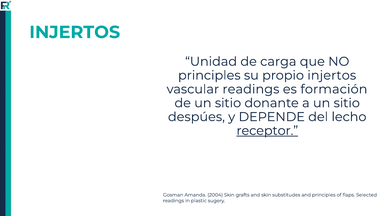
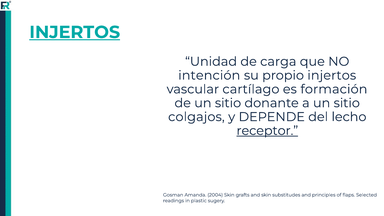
INJERTOS underline: none -> present (75, 32)
principles: principles -> intención (209, 75)
vascular readings: readings -> cartílago (251, 89)
despúes: despúes -> colgajos (196, 117)
